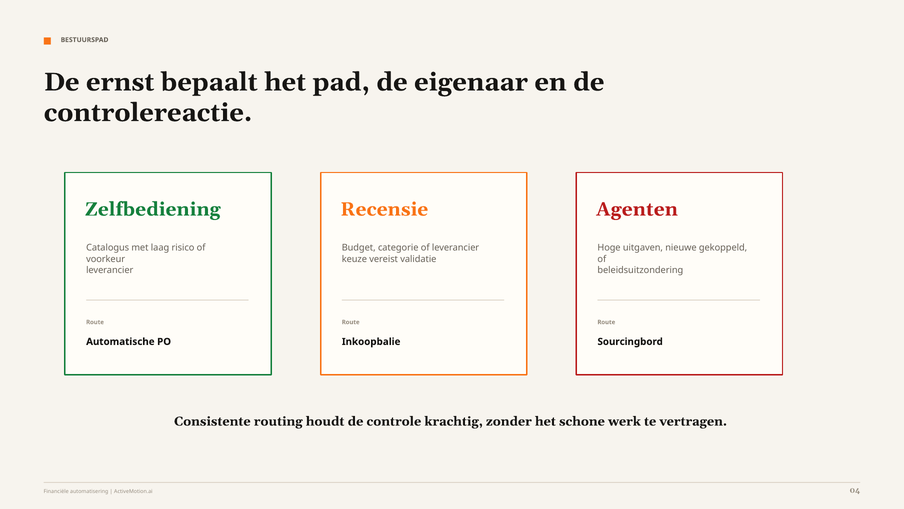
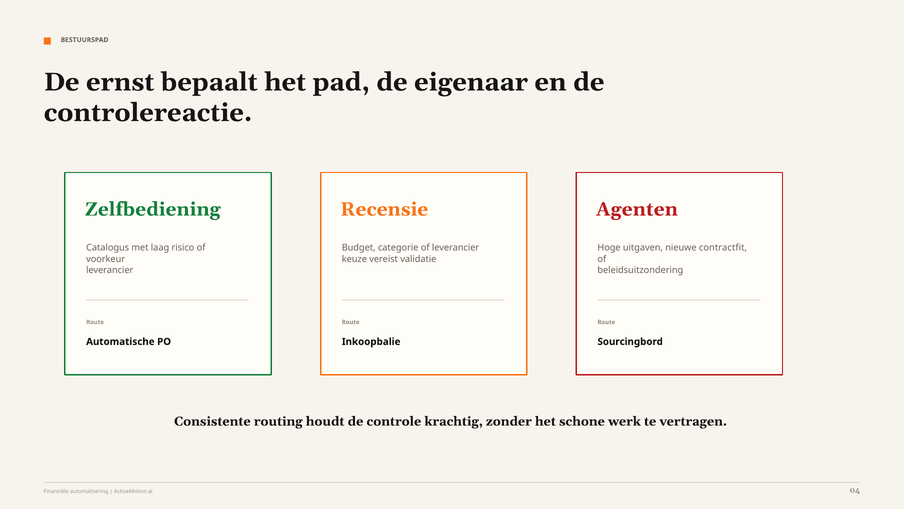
gekoppeld: gekoppeld -> contractfit (723, 248)
